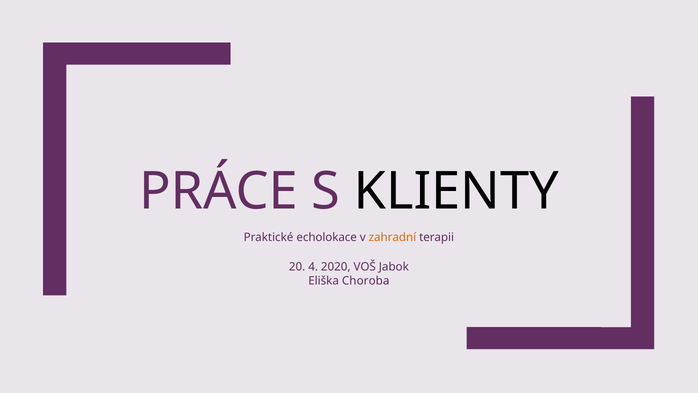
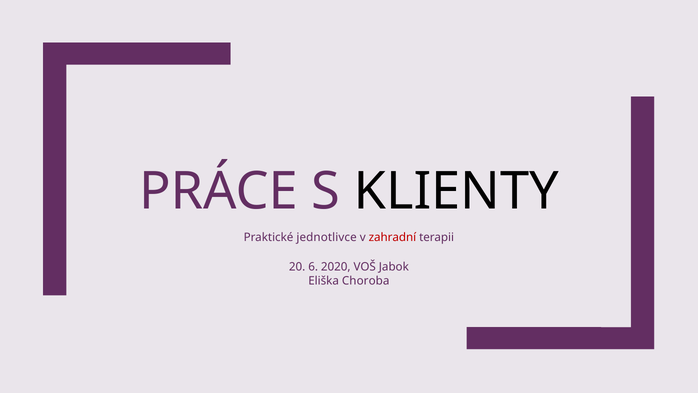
echolokace: echolokace -> jednotlivce (327, 237)
zahradní colour: orange -> red (392, 237)
4: 4 -> 6 (313, 267)
